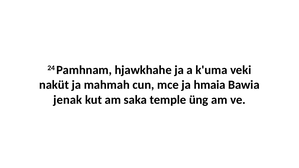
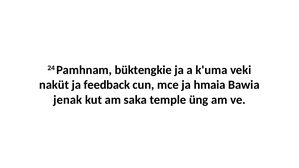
hjawkhahe: hjawkhahe -> büktengkie (143, 70)
mahmah: mahmah -> feedback (107, 85)
